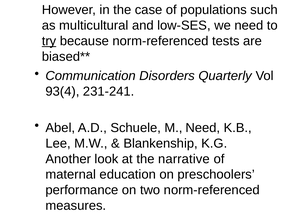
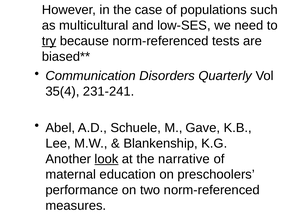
93(4: 93(4 -> 35(4 (62, 91)
M Need: Need -> Gave (203, 128)
look underline: none -> present (106, 159)
